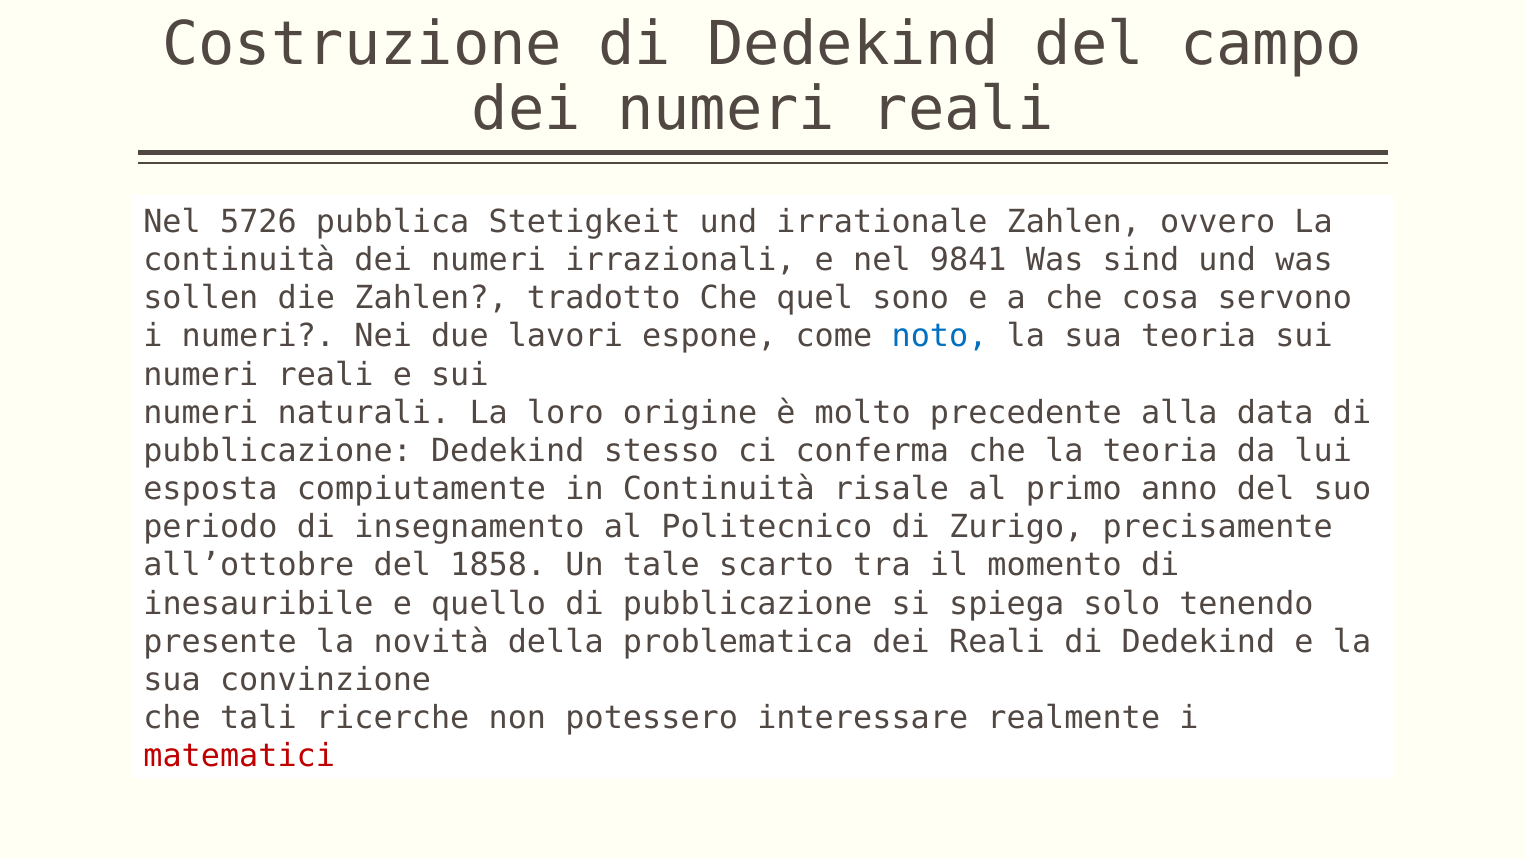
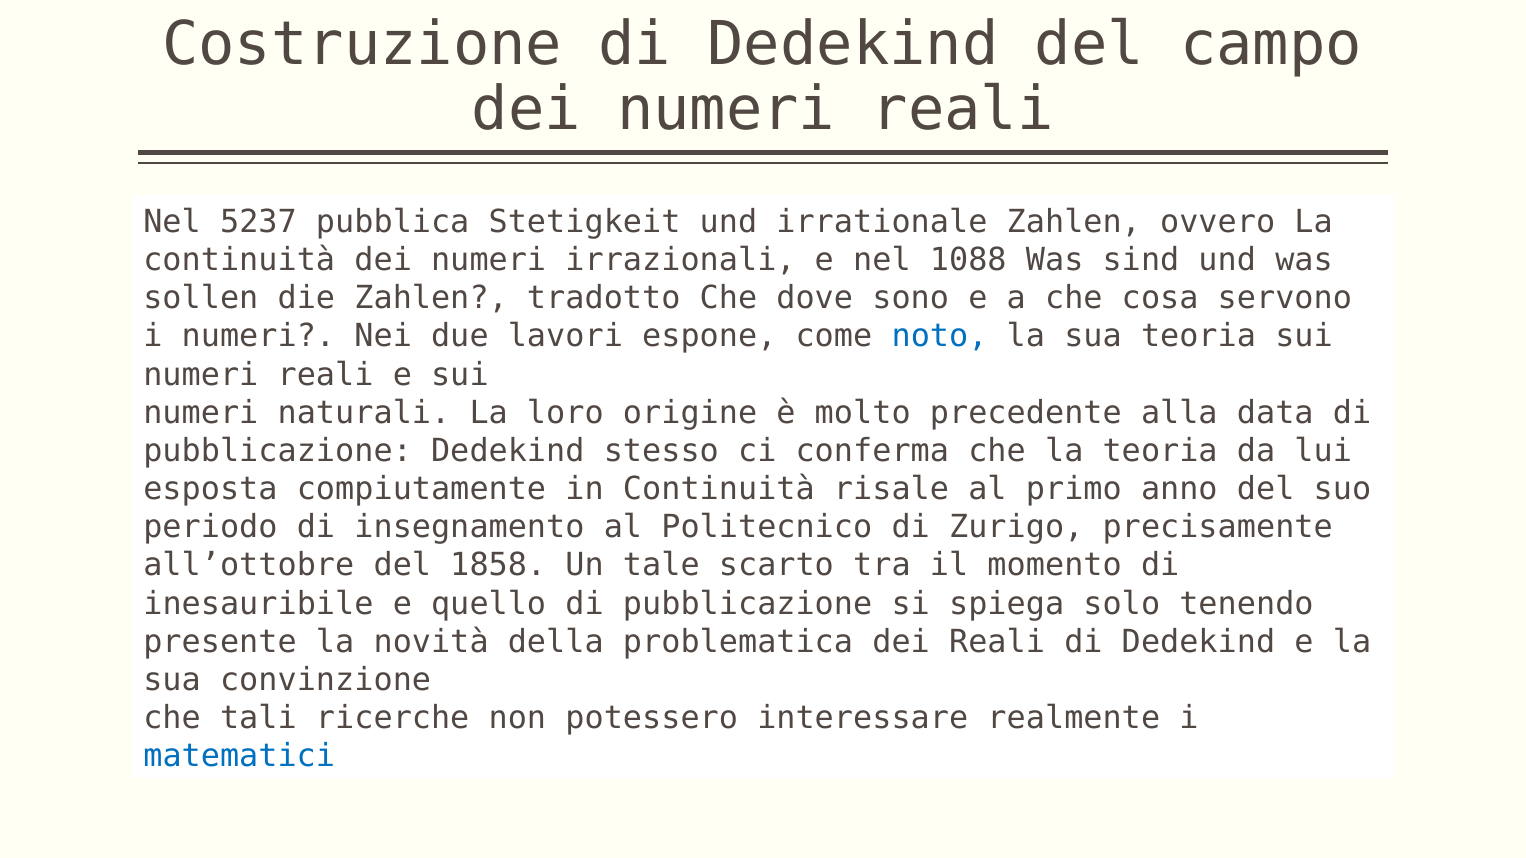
5726: 5726 -> 5237 (258, 222)
9841: 9841 -> 1088 (968, 260)
quel: quel -> dove (815, 298)
matematici colour: red -> blue (239, 756)
